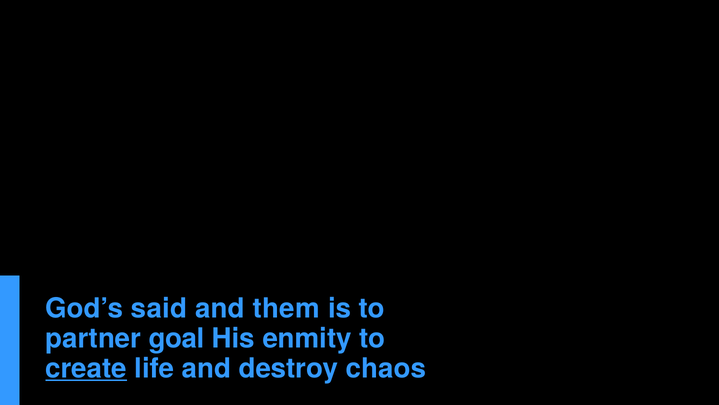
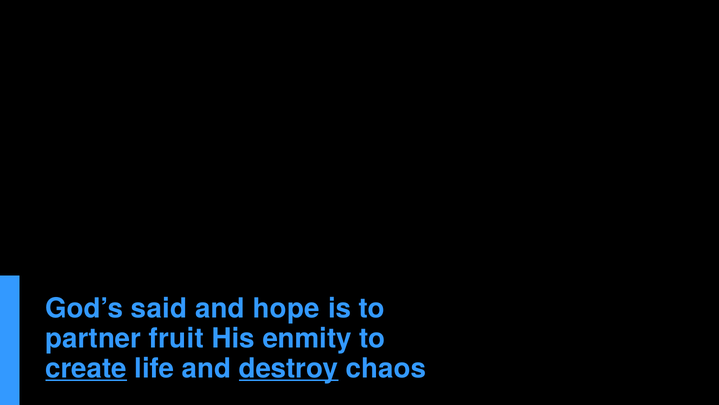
them: them -> hope (286, 308)
goal: goal -> fruit (176, 338)
destroy underline: none -> present (289, 368)
